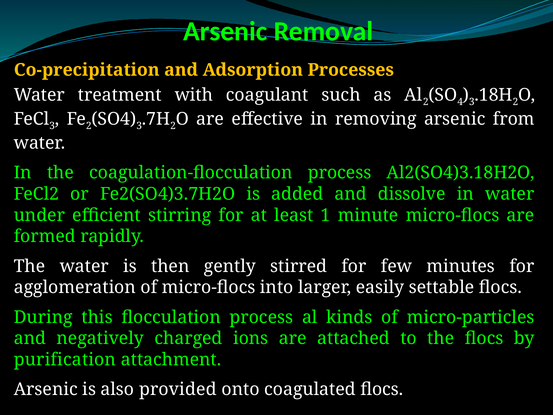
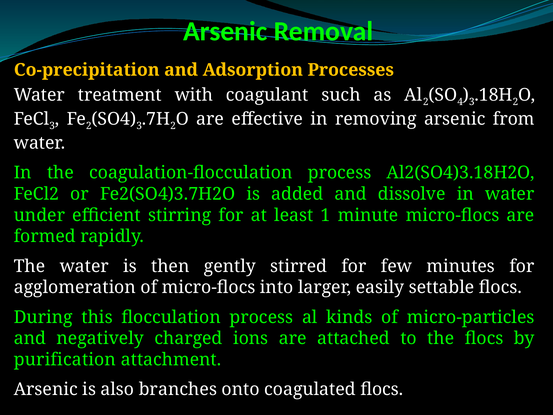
provided: provided -> branches (178, 389)
